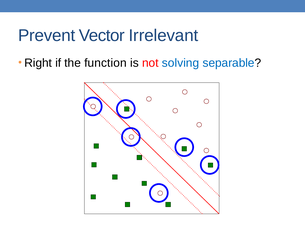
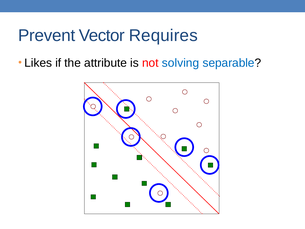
Irrelevant: Irrelevant -> Requires (163, 35)
Right: Right -> Likes (38, 63)
function: function -> attribute (106, 63)
